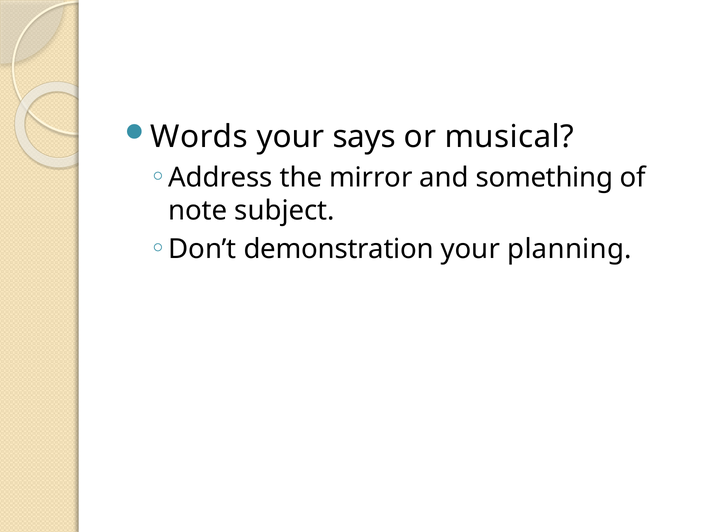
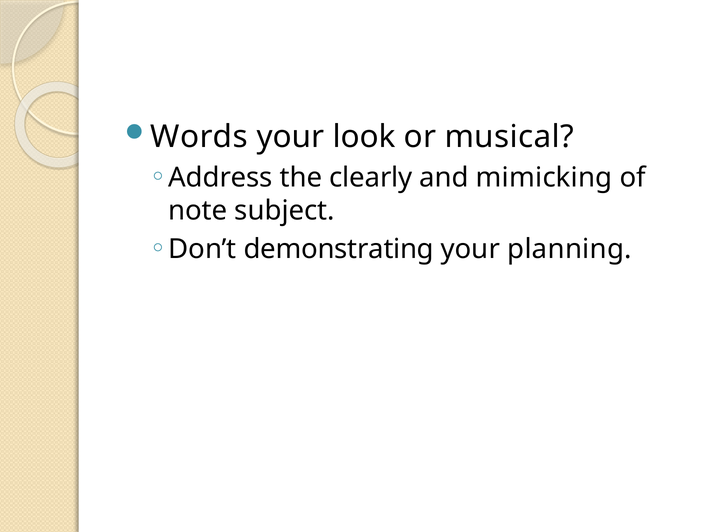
says: says -> look (364, 137)
mirror: mirror -> clearly (371, 178)
something: something -> mimicking (544, 178)
demonstration: demonstration -> demonstrating (339, 250)
